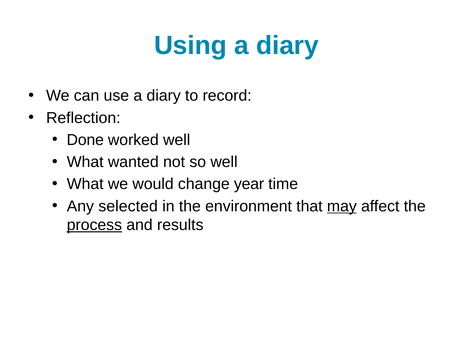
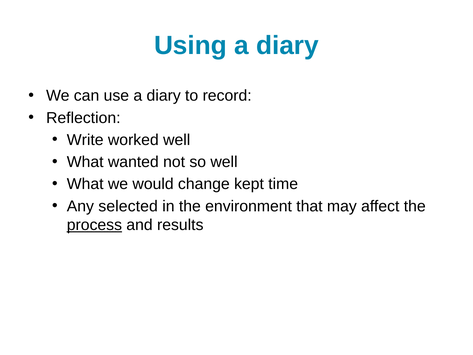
Done: Done -> Write (85, 140)
year: year -> kept (249, 184)
may underline: present -> none (342, 206)
